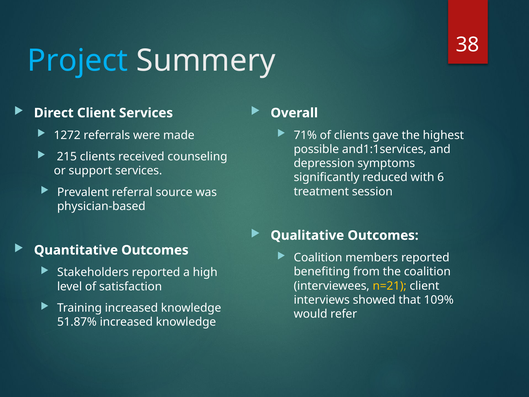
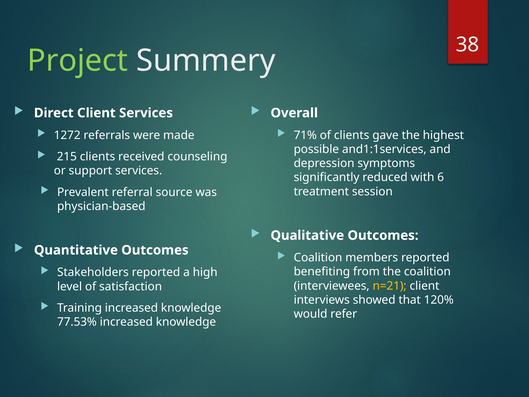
Project colour: light blue -> light green (78, 60)
109%: 109% -> 120% (439, 300)
51.87%: 51.87% -> 77.53% (77, 322)
